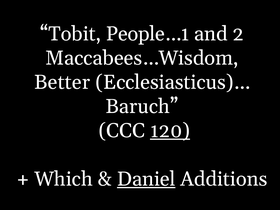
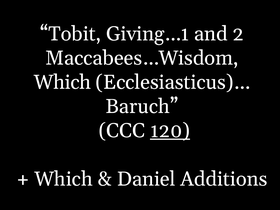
People…1: People…1 -> Giving…1 (148, 34)
Better: Better -> Which (62, 82)
Daniel underline: present -> none (146, 179)
